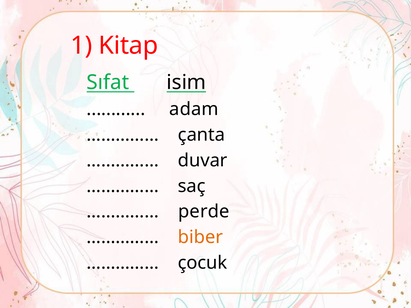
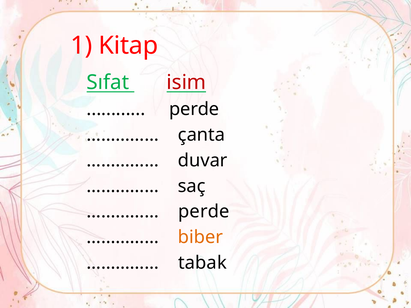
isim colour: black -> red (186, 83)
adam: adam -> perde (194, 109)
çocuk: çocuk -> tabak (202, 263)
